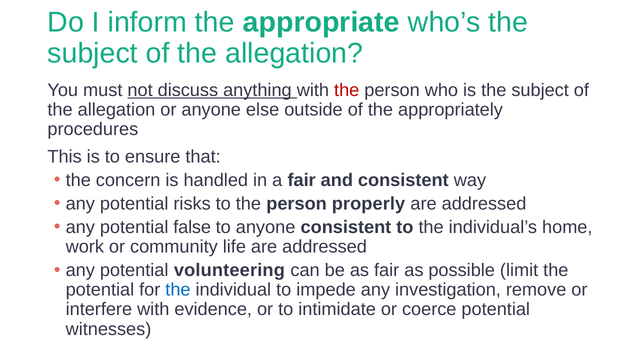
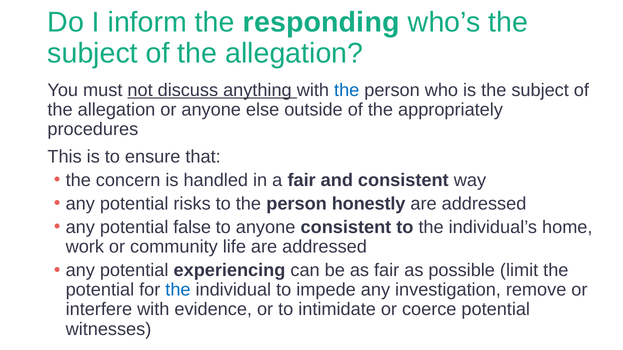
appropriate: appropriate -> responding (321, 22)
the colour: red -> blue (347, 90)
properly: properly -> honestly (369, 204)
volunteering: volunteering -> experiencing (229, 271)
